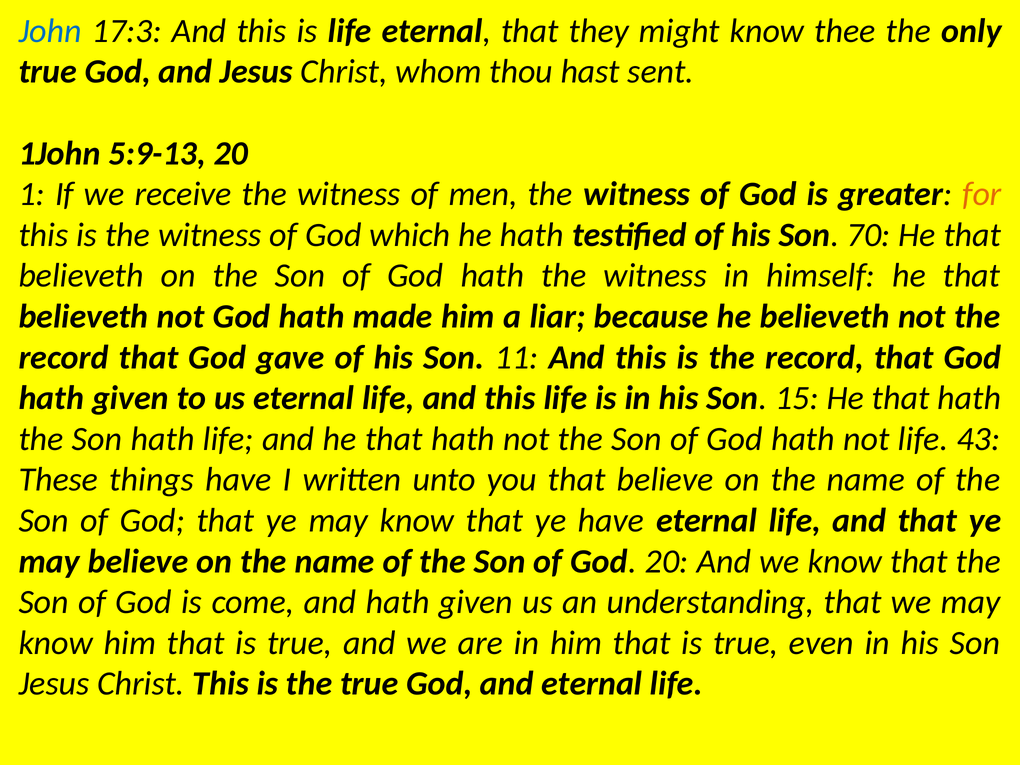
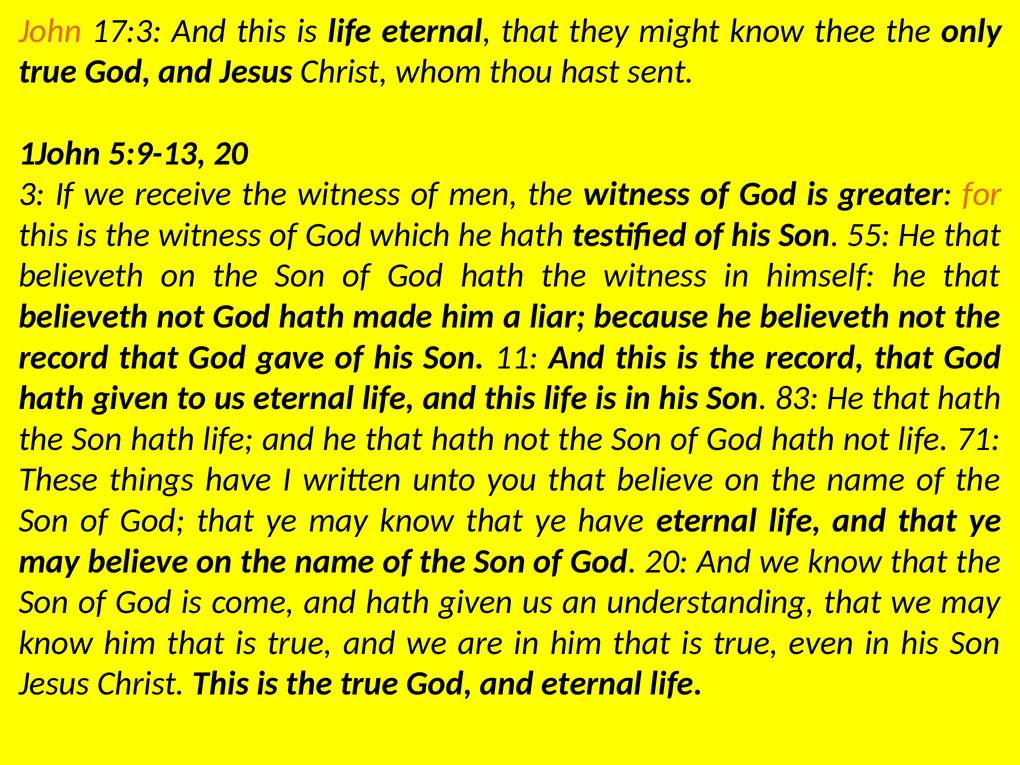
John colour: blue -> orange (50, 31)
1: 1 -> 3 (32, 194)
70: 70 -> 55 (869, 235)
15: 15 -> 83 (797, 398)
43: 43 -> 71 (978, 439)
